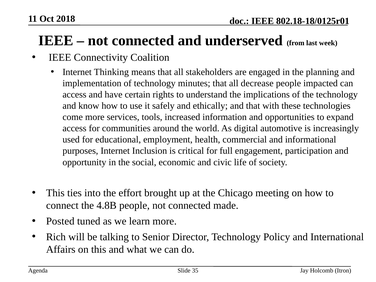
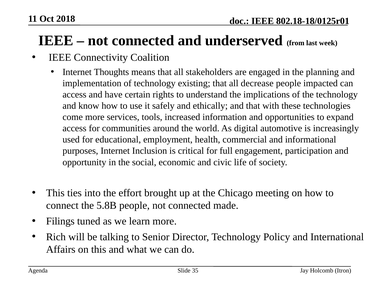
Thinking: Thinking -> Thoughts (111, 72)
minutes: minutes -> existing (194, 83)
4.8B: 4.8B -> 5.8B (107, 206)
Posted: Posted -> Filings (60, 221)
